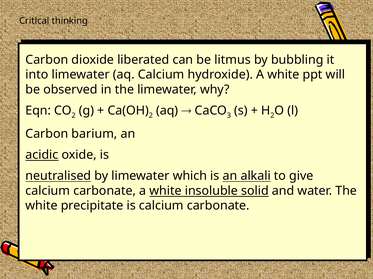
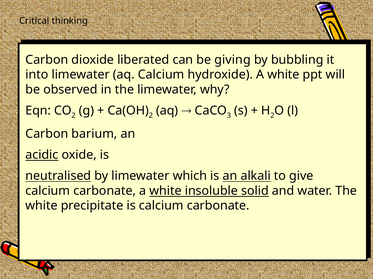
litmus: litmus -> giving (233, 60)
